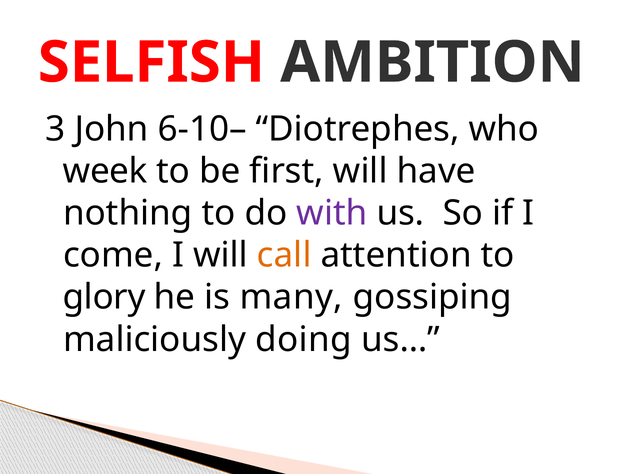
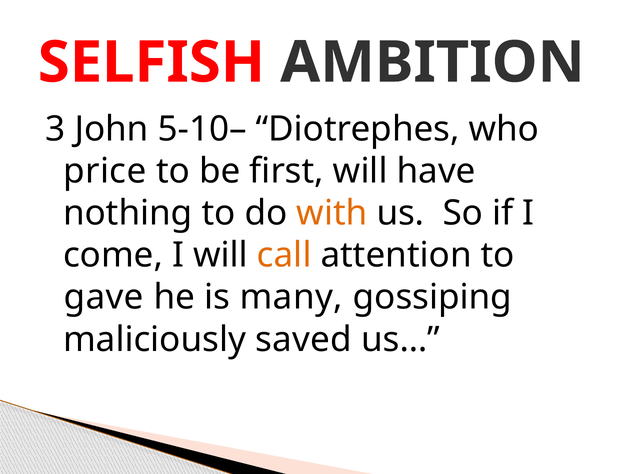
6-10–: 6-10– -> 5-10– (202, 129)
week: week -> price (105, 171)
with colour: purple -> orange (332, 213)
glory: glory -> gave (104, 297)
doing: doing -> saved (303, 339)
